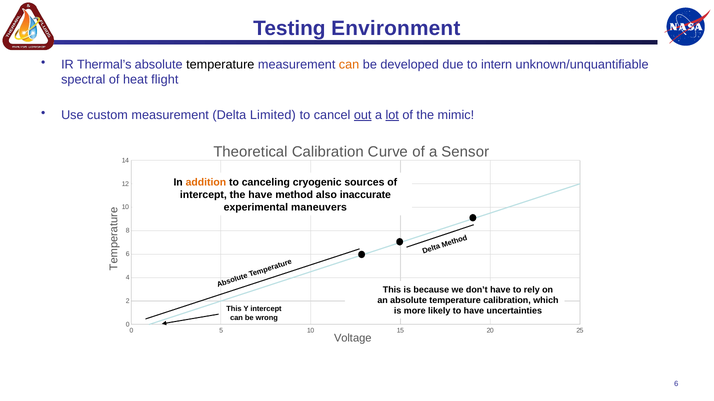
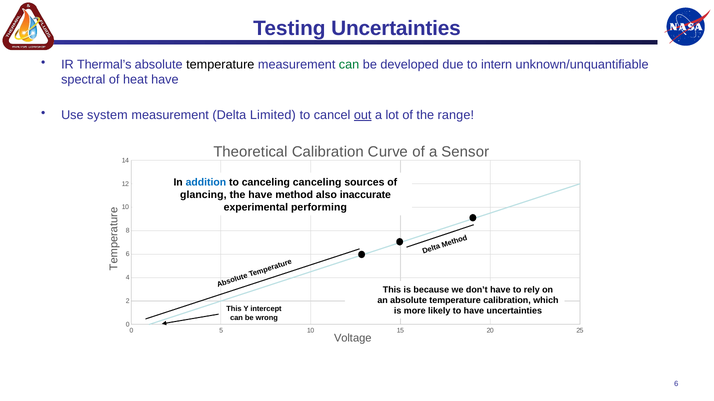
Testing Environment: Environment -> Uncertainties (396, 28)
can colour: orange -> green (349, 65)
heat flight: flight -> have (165, 80)
custom: custom -> system (107, 115)
lot underline: present -> none (392, 115)
mimic: mimic -> range (456, 115)
addition colour: orange -> blue (206, 183)
canceling cryogenic: cryogenic -> canceling (317, 183)
intercept: intercept -> glancing (203, 195)
maneuvers: maneuvers -> performing (319, 208)
